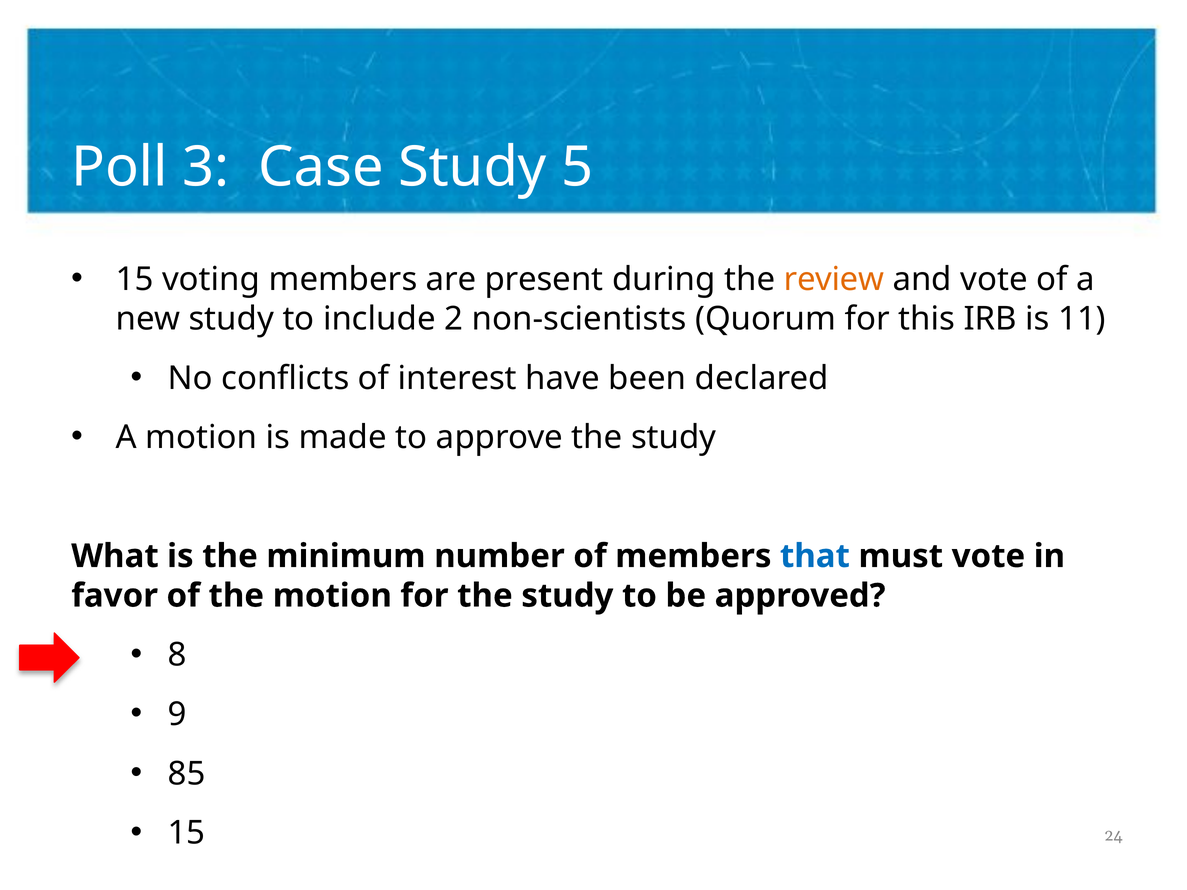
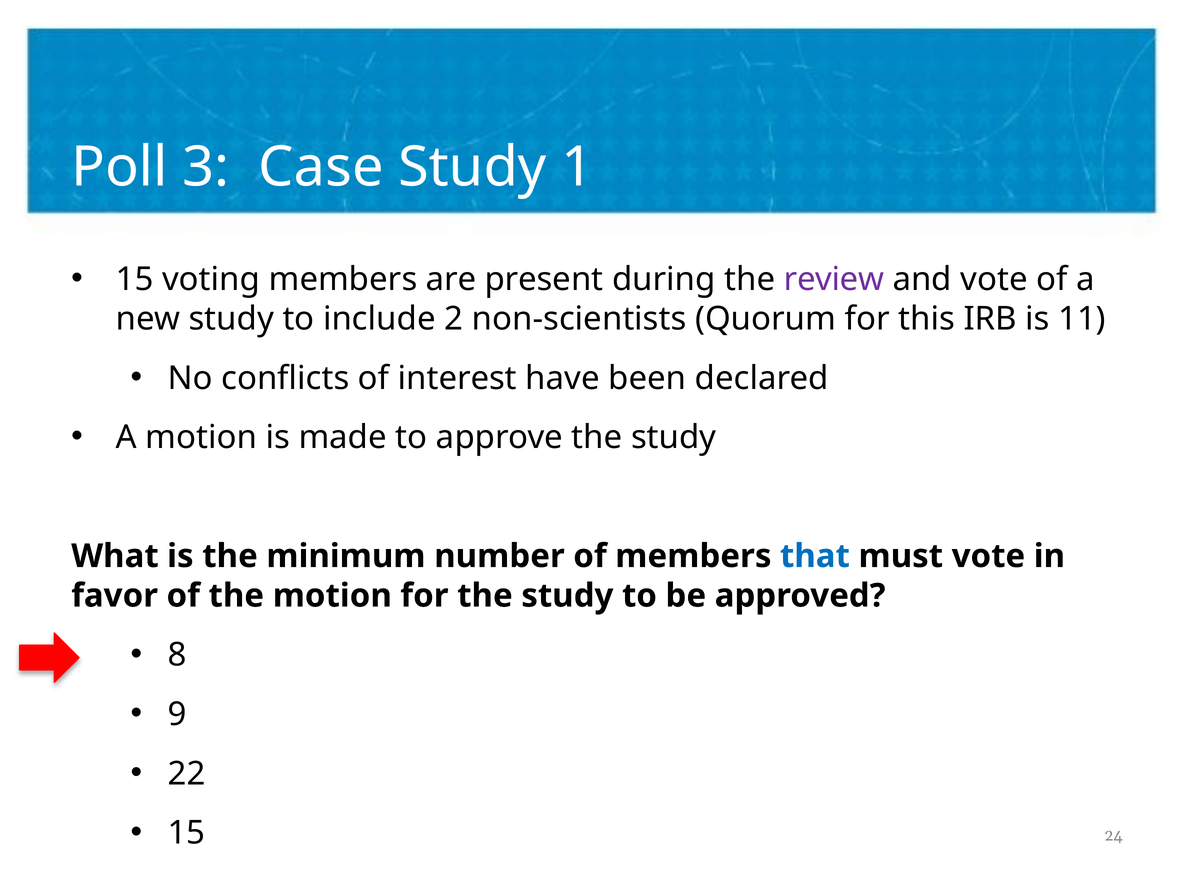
5: 5 -> 1 (577, 168)
review colour: orange -> purple (834, 279)
85: 85 -> 22 (187, 774)
